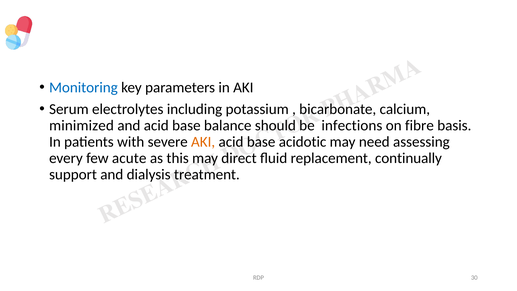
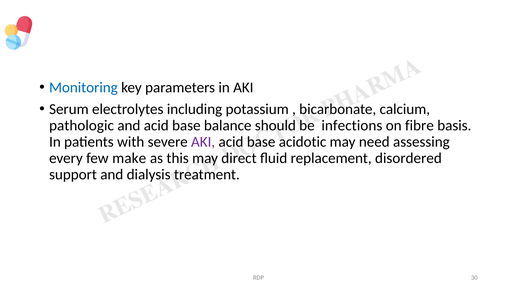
minimized: minimized -> pathologic (82, 125)
AKI colour: orange -> purple (203, 142)
acute: acute -> make (129, 158)
continually: continually -> disordered (408, 158)
